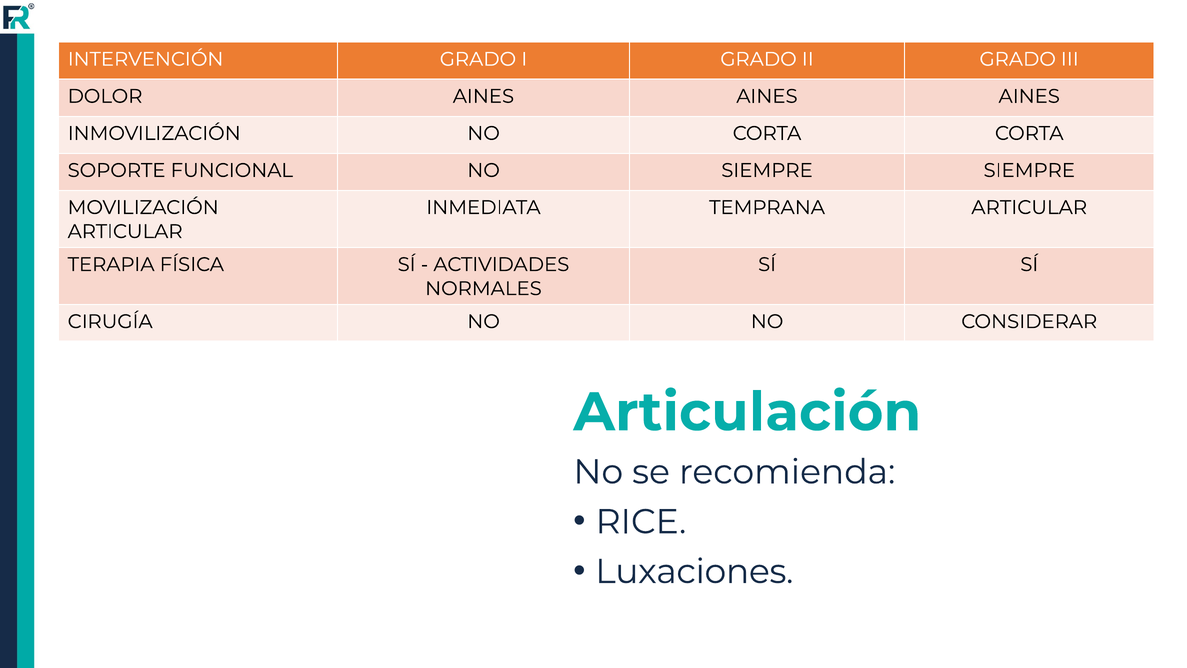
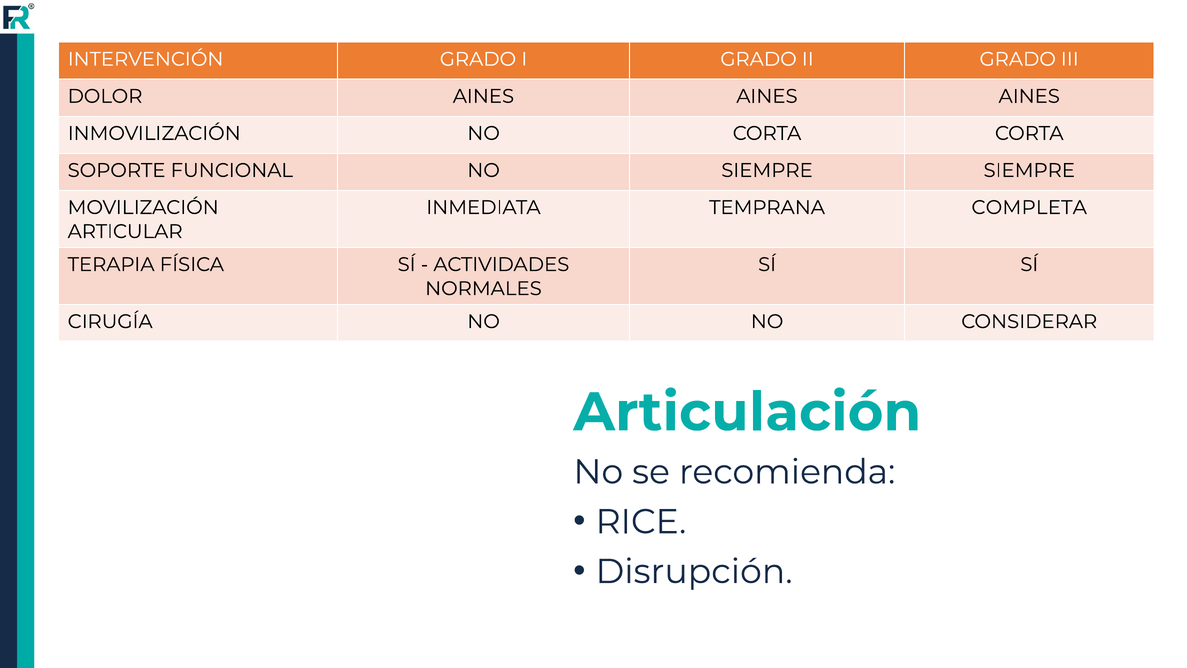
TEMPRANA ARTICULAR: ARTICULAR -> COMPLETA (1029, 207)
Luxaciones: Luxaciones -> Disrupción (694, 571)
